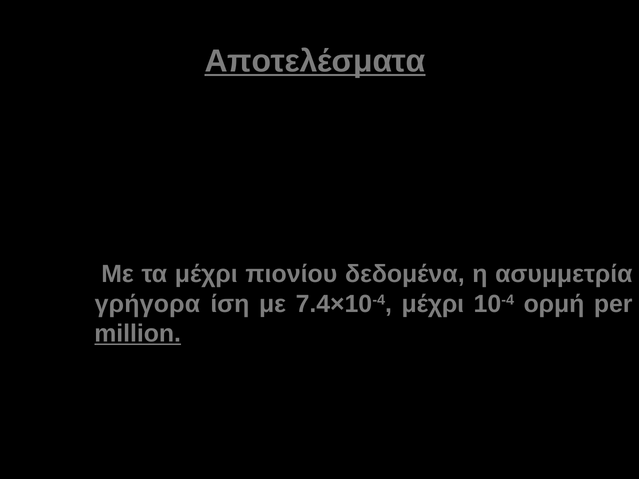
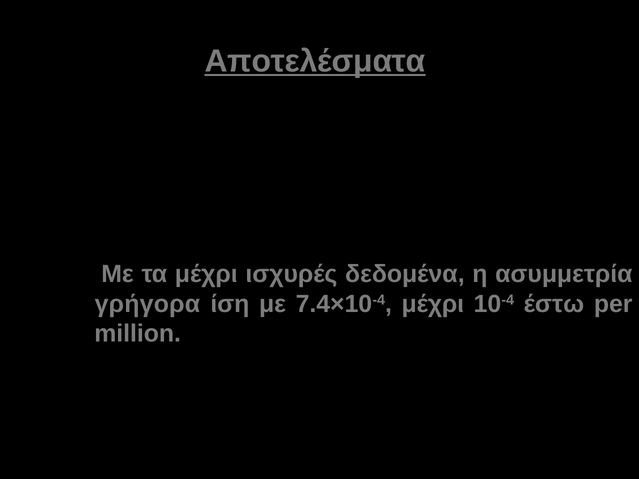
πιονίου: πιονίου -> ισχυρές (291, 274)
ορμή: ορμή -> έστω (554, 304)
million underline: present -> none (138, 334)
